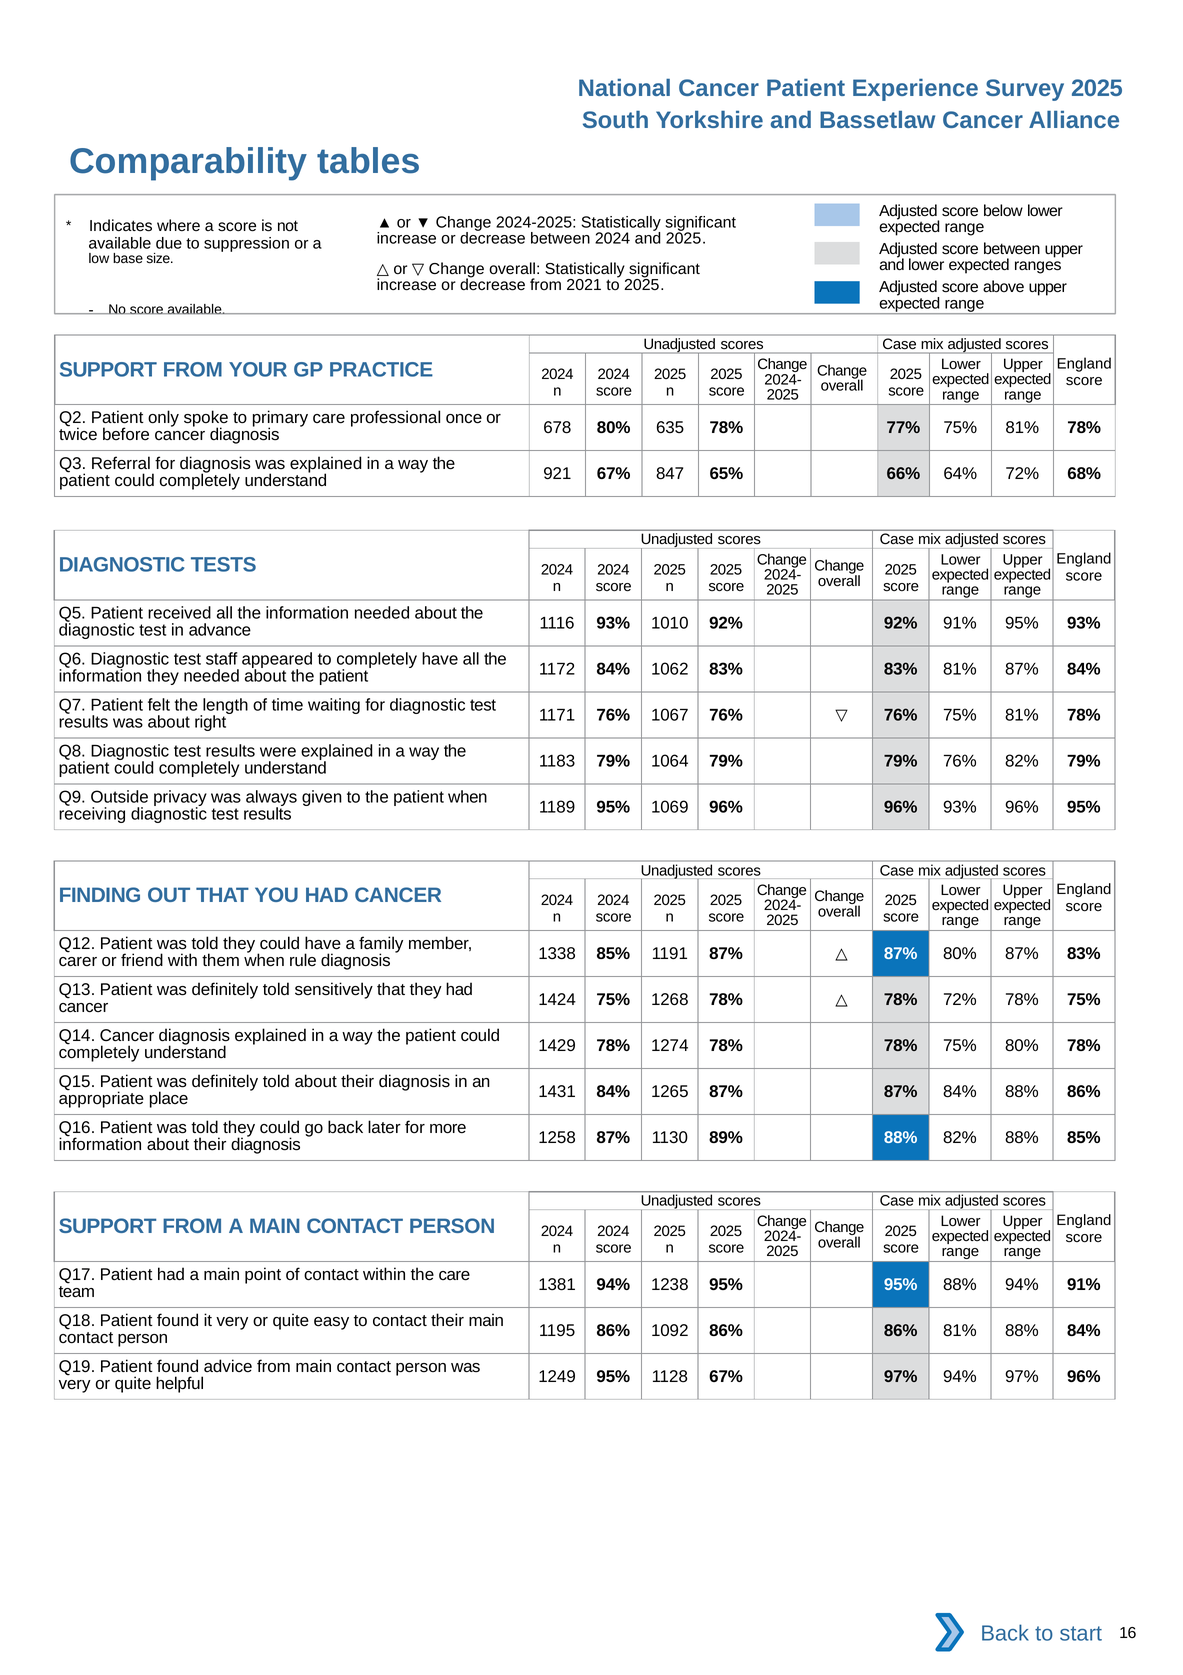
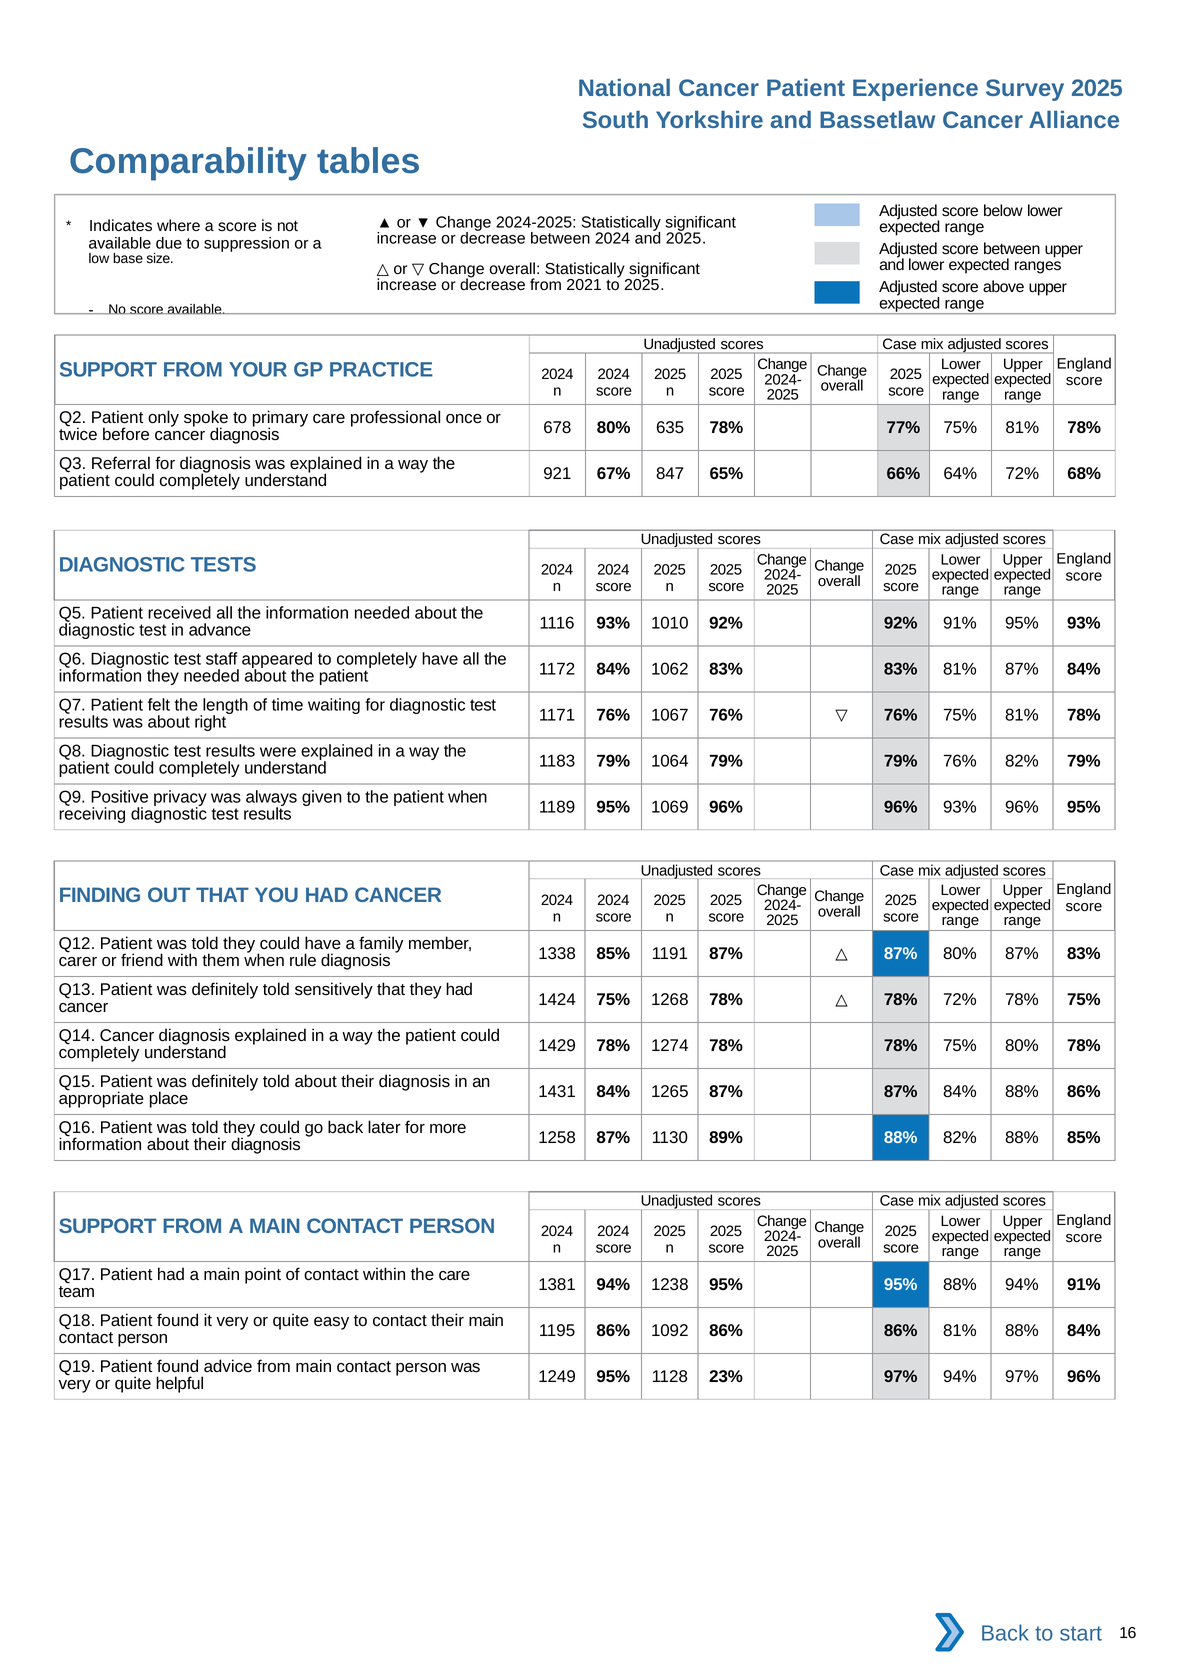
Outside: Outside -> Positive (120, 797)
1128 67%: 67% -> 23% (726, 1376)
